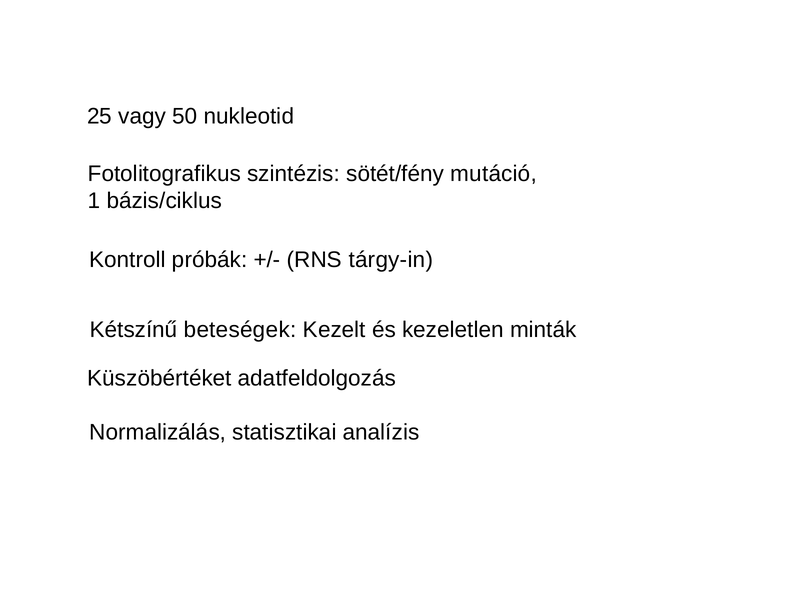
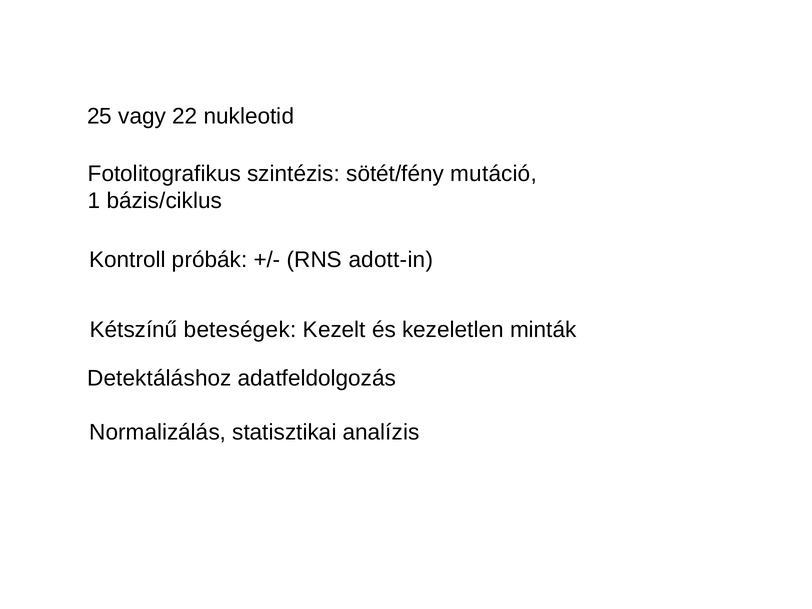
50: 50 -> 22 (185, 116)
tárgy-in: tárgy-in -> adott-in (391, 260)
Küszöbértéket: Küszöbértéket -> Detektáláshoz (160, 378)
